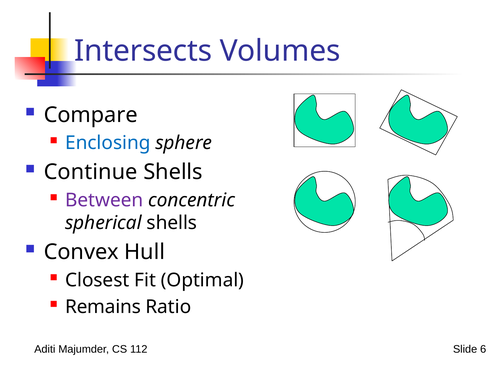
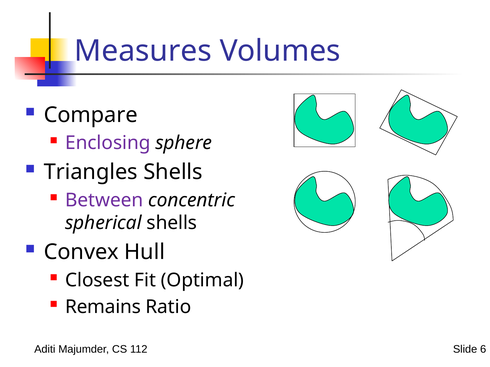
Intersects: Intersects -> Measures (143, 51)
Enclosing colour: blue -> purple (108, 143)
Continue: Continue -> Triangles (91, 172)
